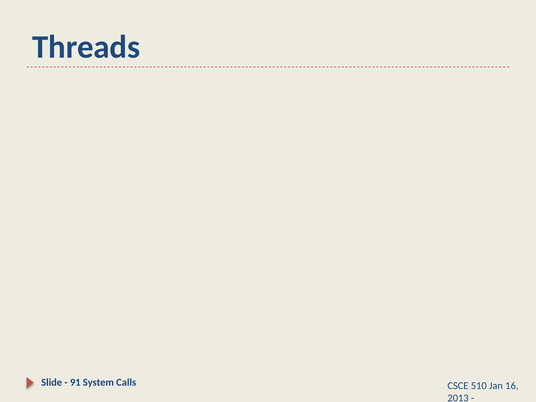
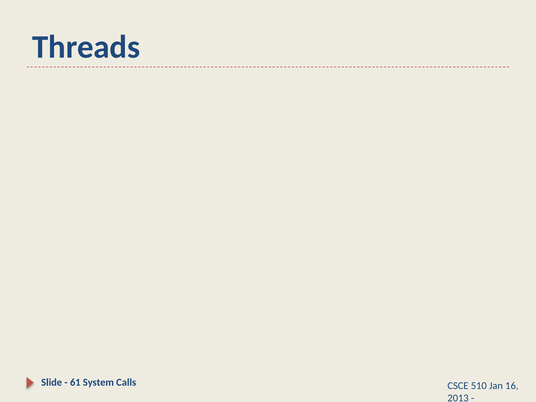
91: 91 -> 61 (75, 382)
